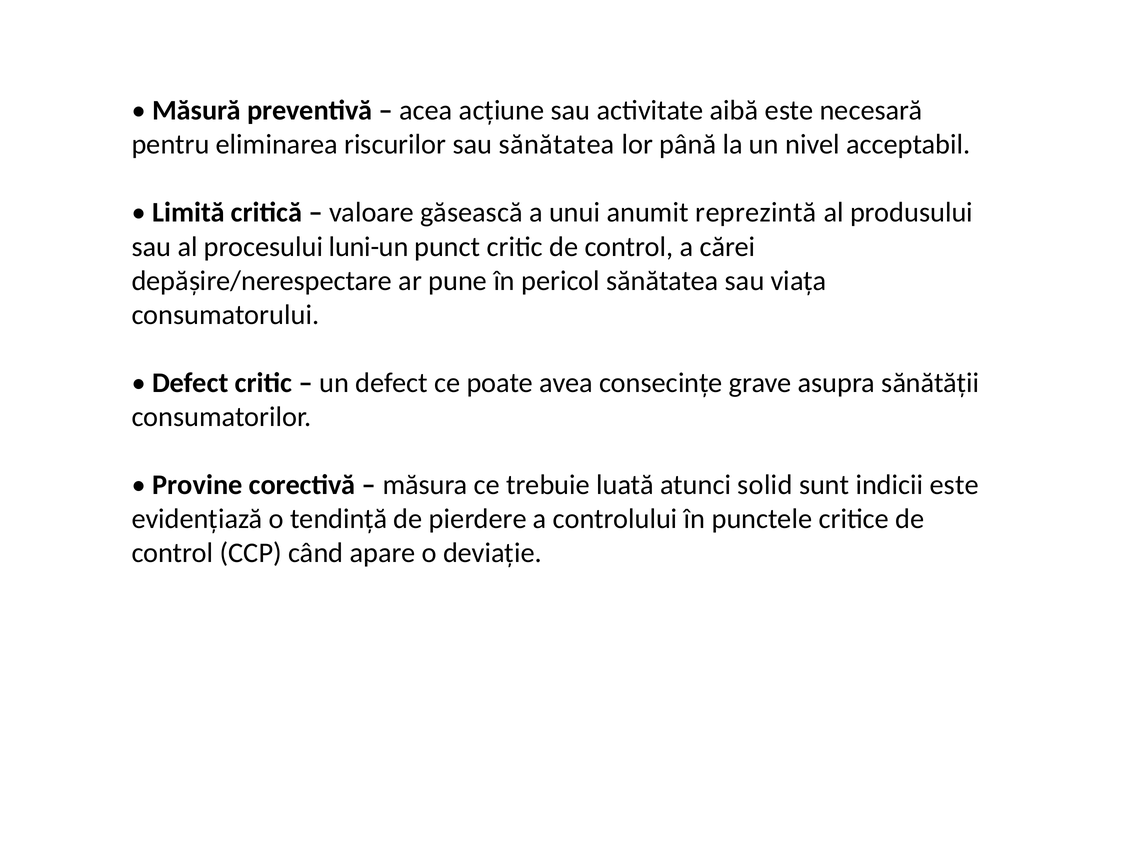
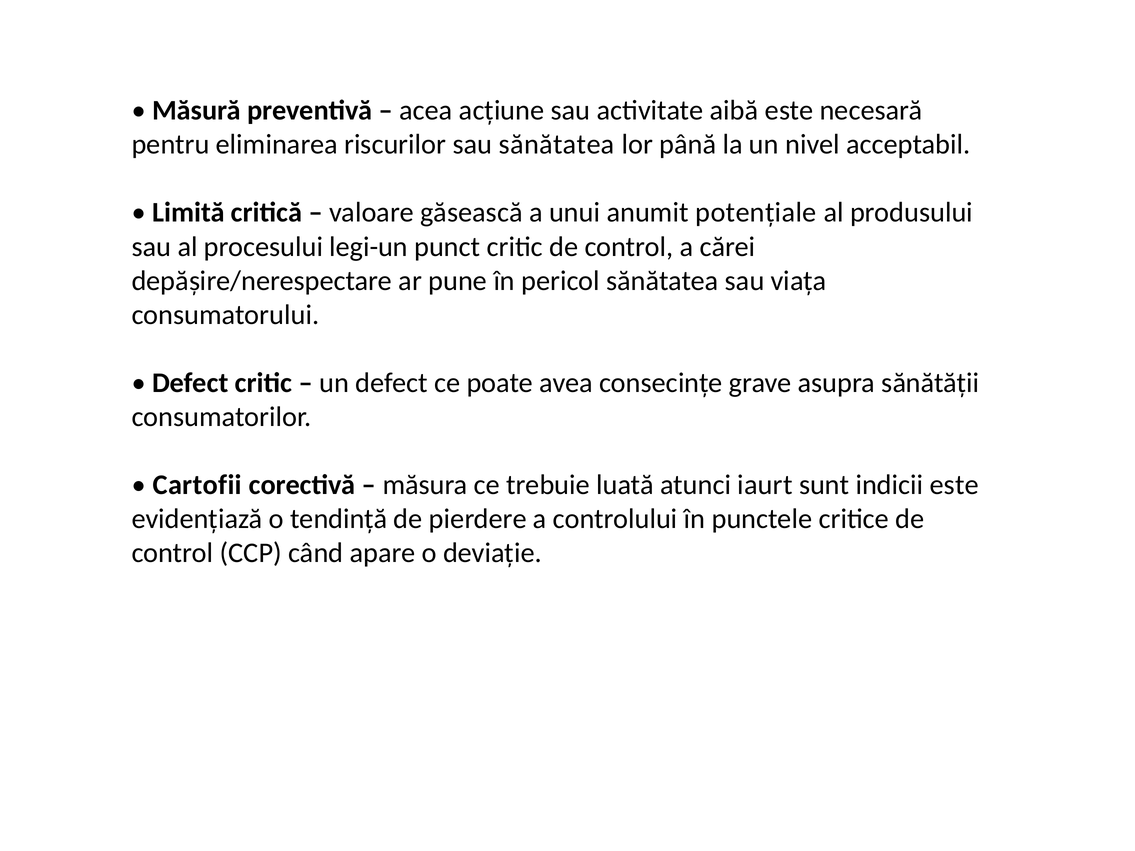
reprezintă: reprezintă -> potenţiale (756, 213)
luni-un: luni-un -> legi-un (369, 247)
Provine: Provine -> Cartofii (197, 485)
solid: solid -> iaurt (765, 485)
